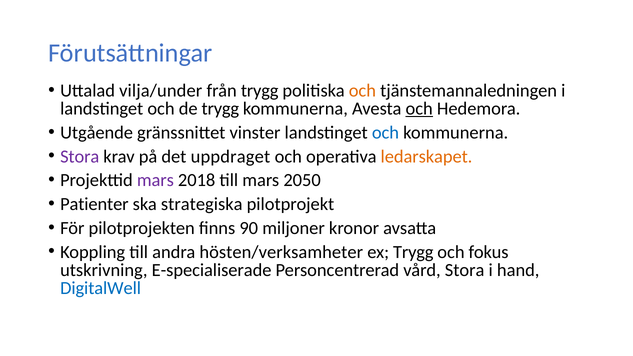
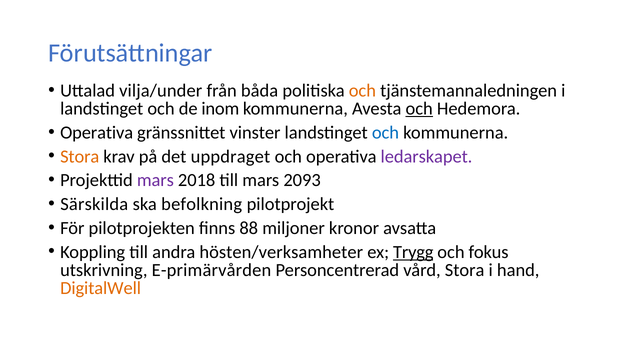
från trygg: trygg -> båda (260, 91)
de trygg: trygg -> inom (220, 109)
Utgående: Utgående -> Operativa (97, 133)
Stora colour: purple -> orange (80, 156)
ledarskapet colour: orange -> purple (427, 156)
2050: 2050 -> 2093 (302, 180)
Patienter: Patienter -> Särskilda (94, 204)
strategiska: strategiska -> befolkning (202, 204)
90: 90 -> 88 (249, 228)
Trygg underline: none -> present (413, 252)
E-specialiserade: E-specialiserade -> E-primärvården (211, 270)
DigitalWell colour: blue -> orange (101, 288)
